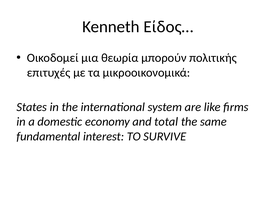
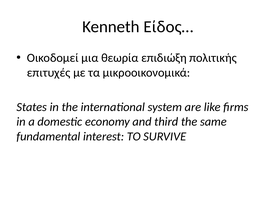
μπορούν: μπορούν -> επιδιώξη (164, 58)
total: total -> third (166, 122)
